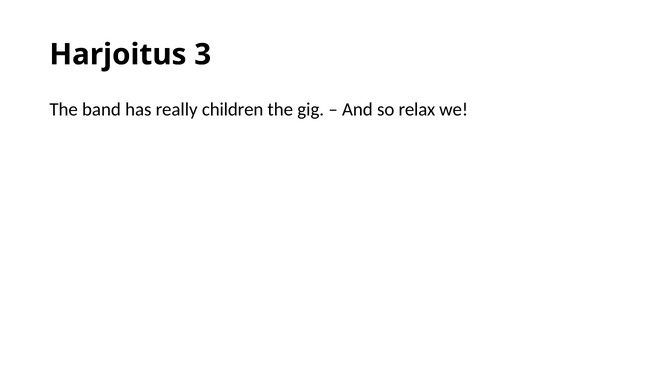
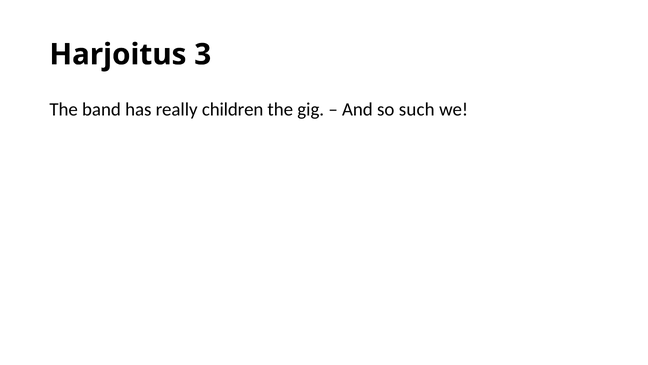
relax: relax -> such (417, 110)
